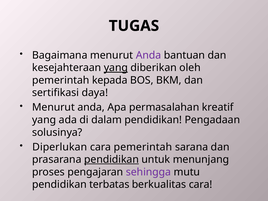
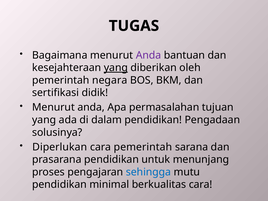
kepada: kepada -> negara (110, 80)
daya: daya -> didik (95, 93)
kreatif: kreatif -> tujuan (218, 107)
pendidikan underline: present -> none (112, 159)
sehingga colour: purple -> blue (148, 172)
terbatas: terbatas -> minimal (109, 185)
